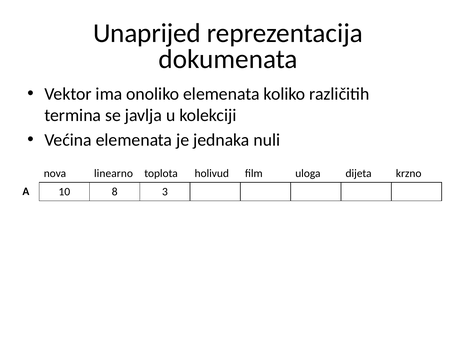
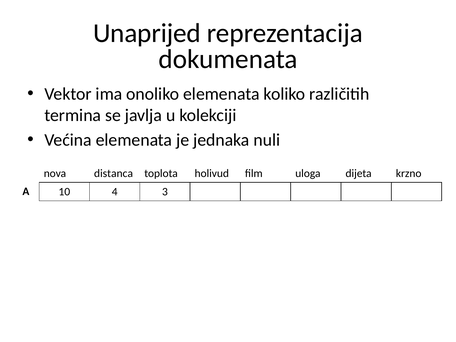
linearno: linearno -> distanca (114, 173)
8: 8 -> 4 (115, 192)
